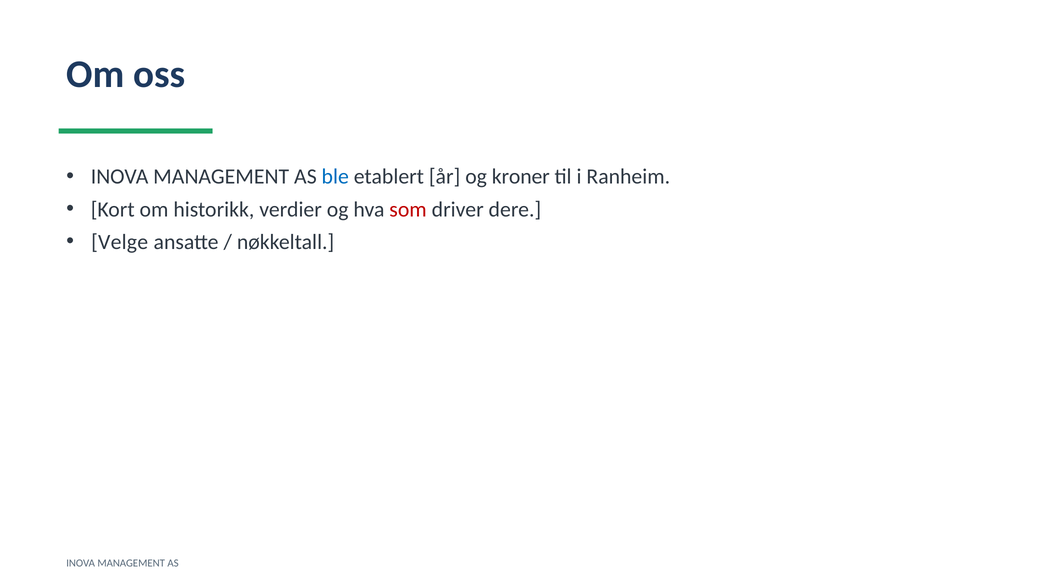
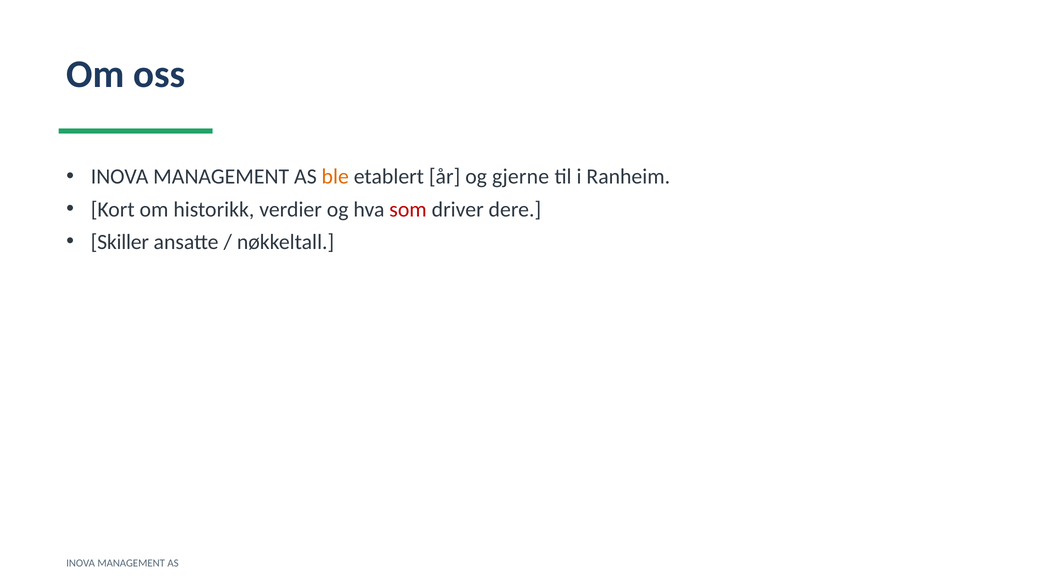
ble colour: blue -> orange (335, 177)
kroner: kroner -> gjerne (521, 177)
Velge: Velge -> Skiller (120, 242)
